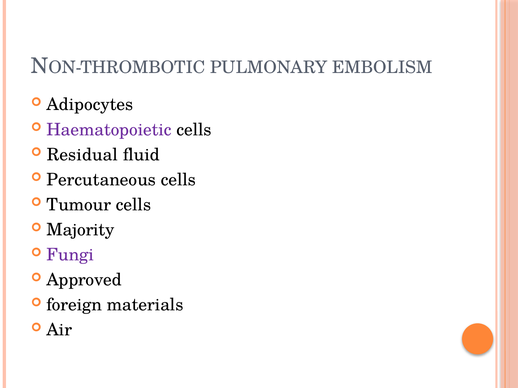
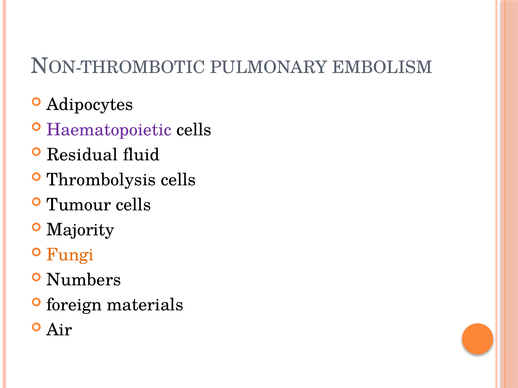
Percutaneous: Percutaneous -> Thrombolysis (101, 180)
Fungi colour: purple -> orange (70, 255)
Approved: Approved -> Numbers (84, 280)
